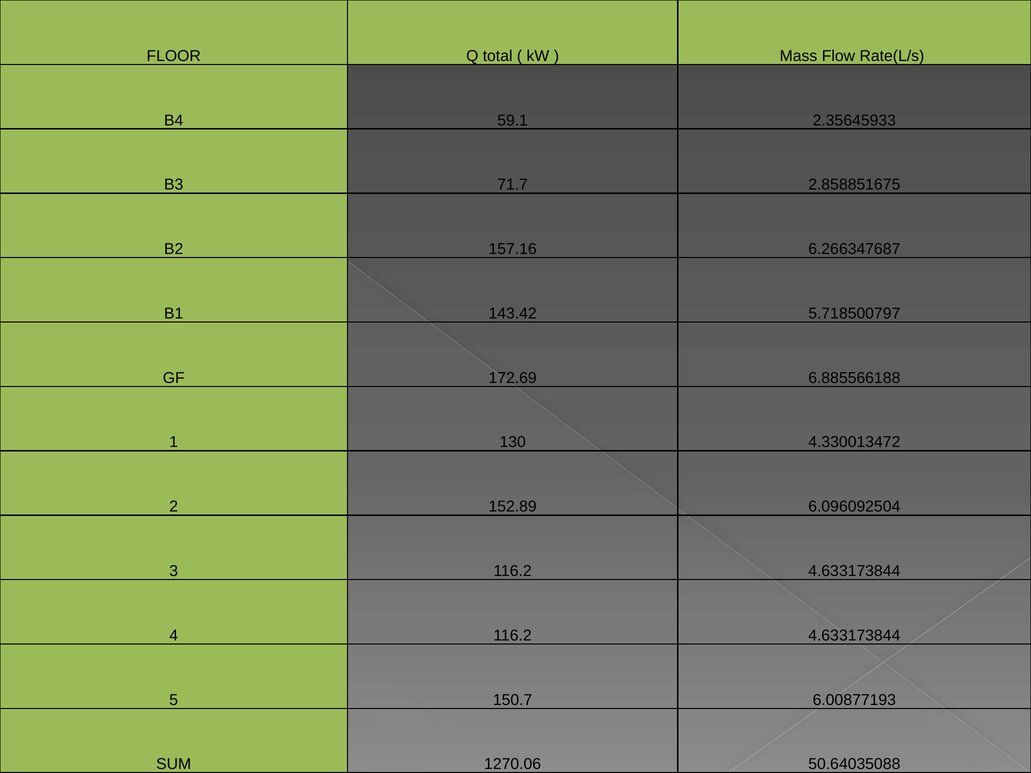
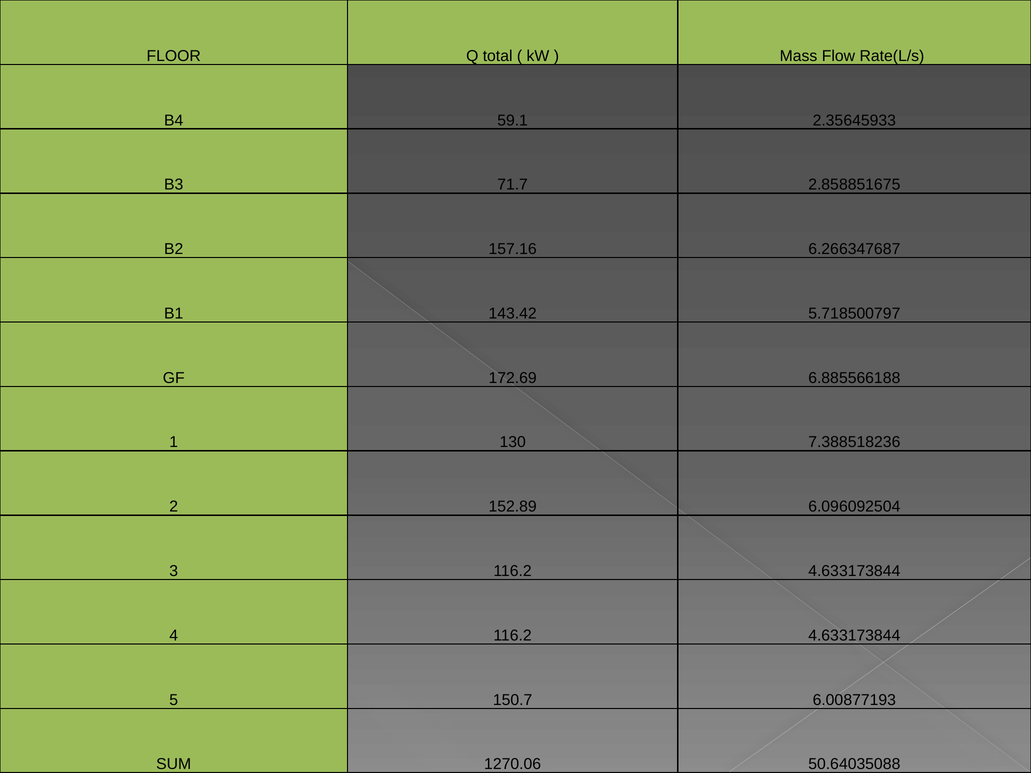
4.330013472: 4.330013472 -> 7.388518236 (854, 442)
